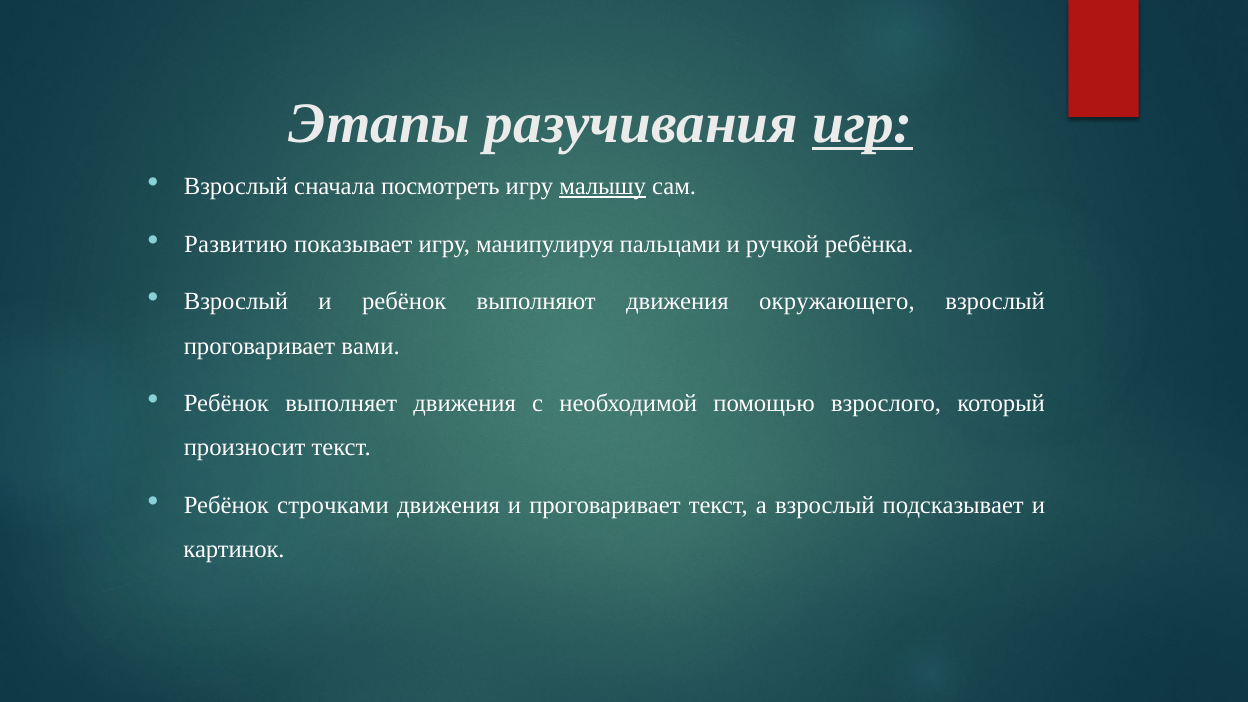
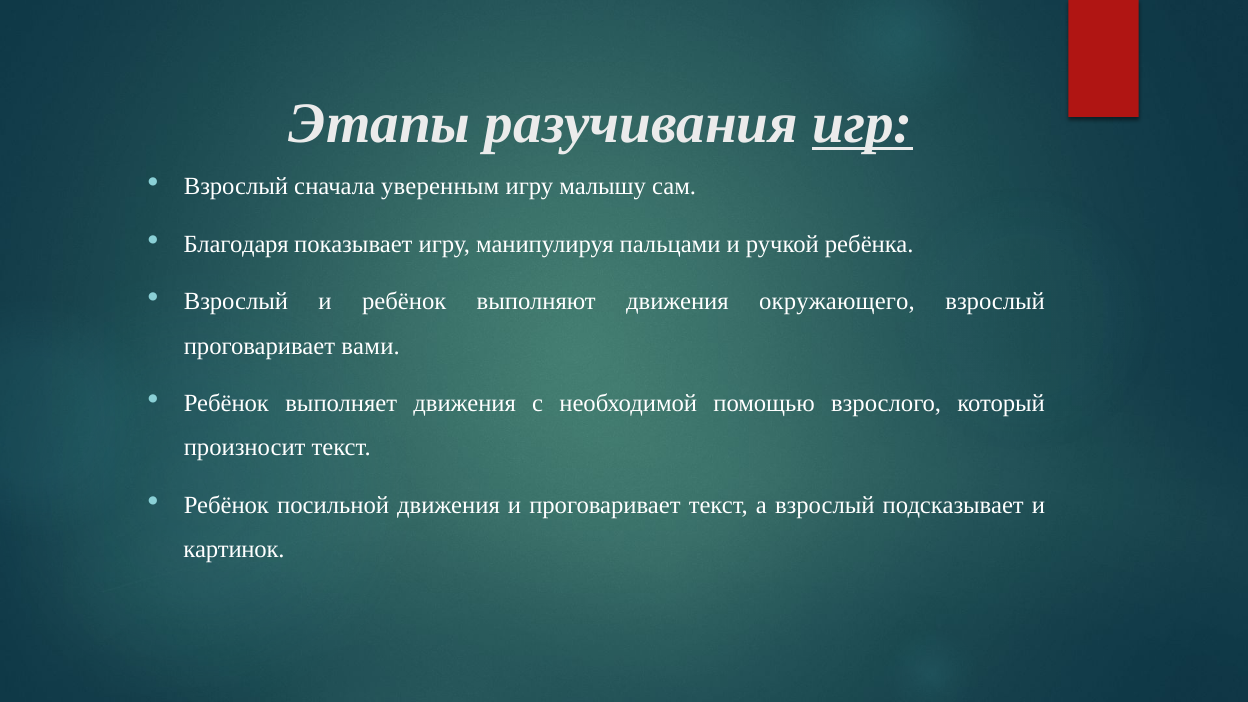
посмотреть: посмотреть -> уверенным (440, 187)
малышу underline: present -> none (603, 187)
Развитию: Развитию -> Благодаря (236, 244)
строчками: строчками -> посильной (333, 505)
